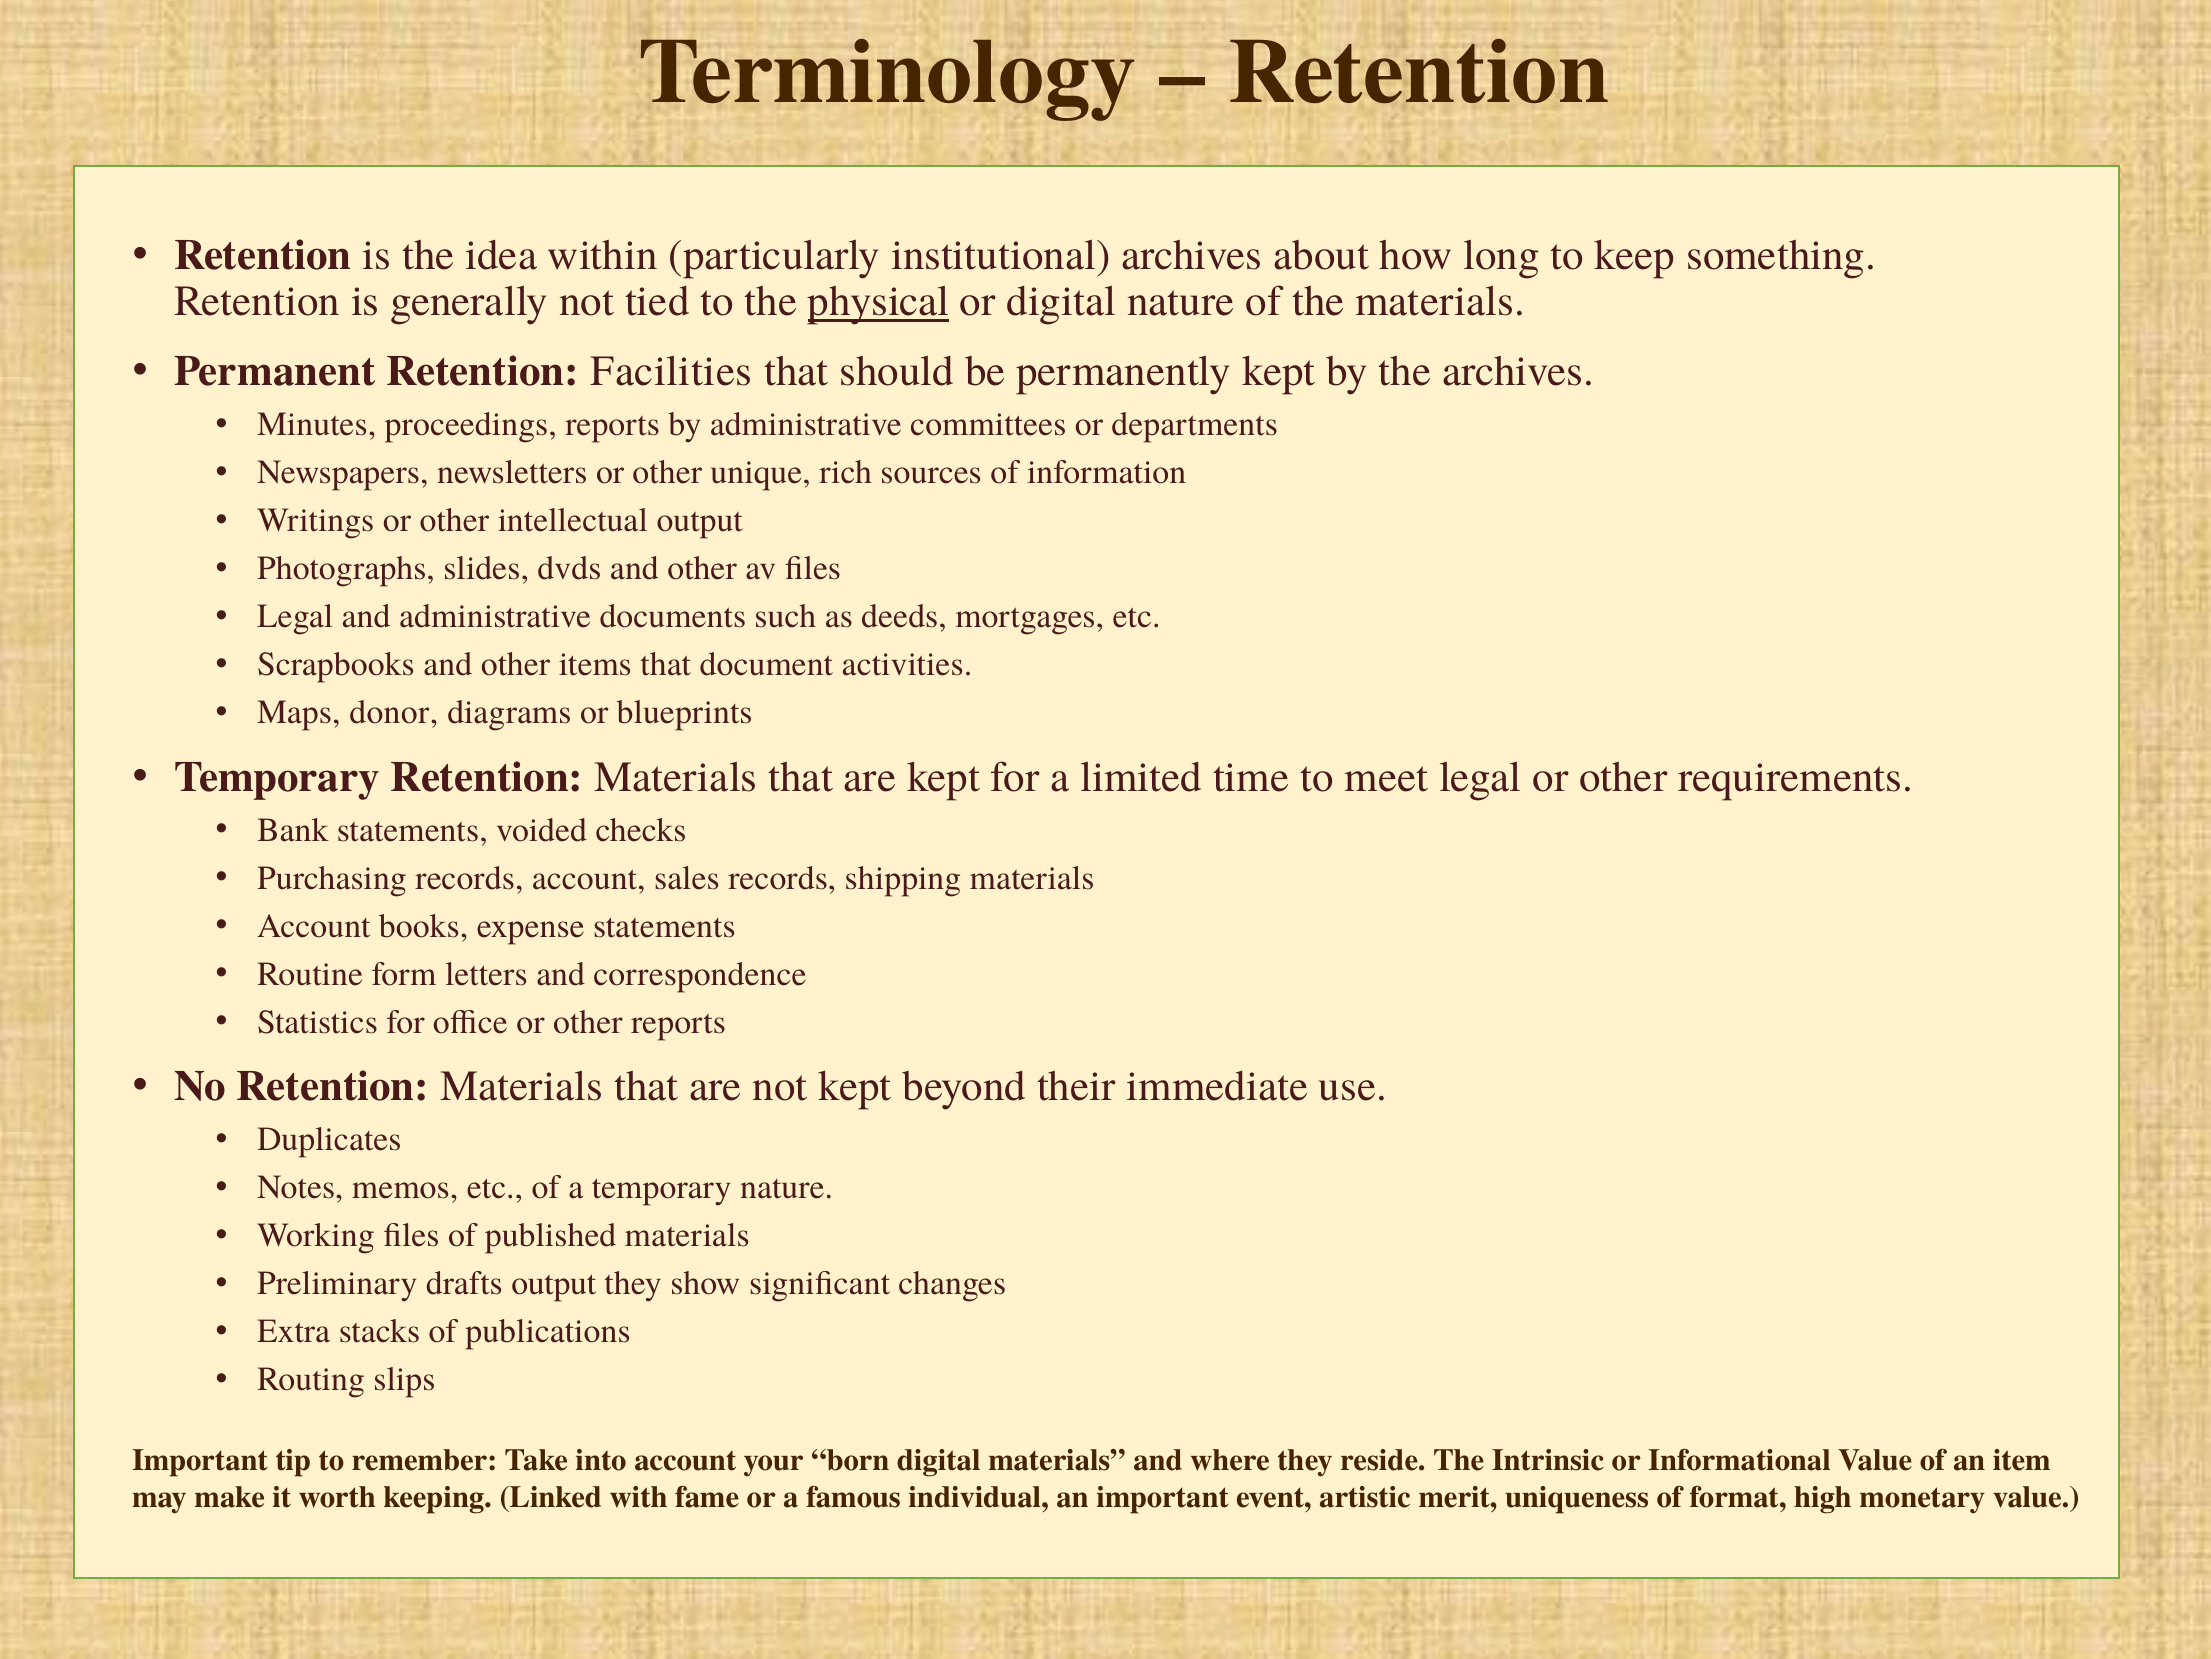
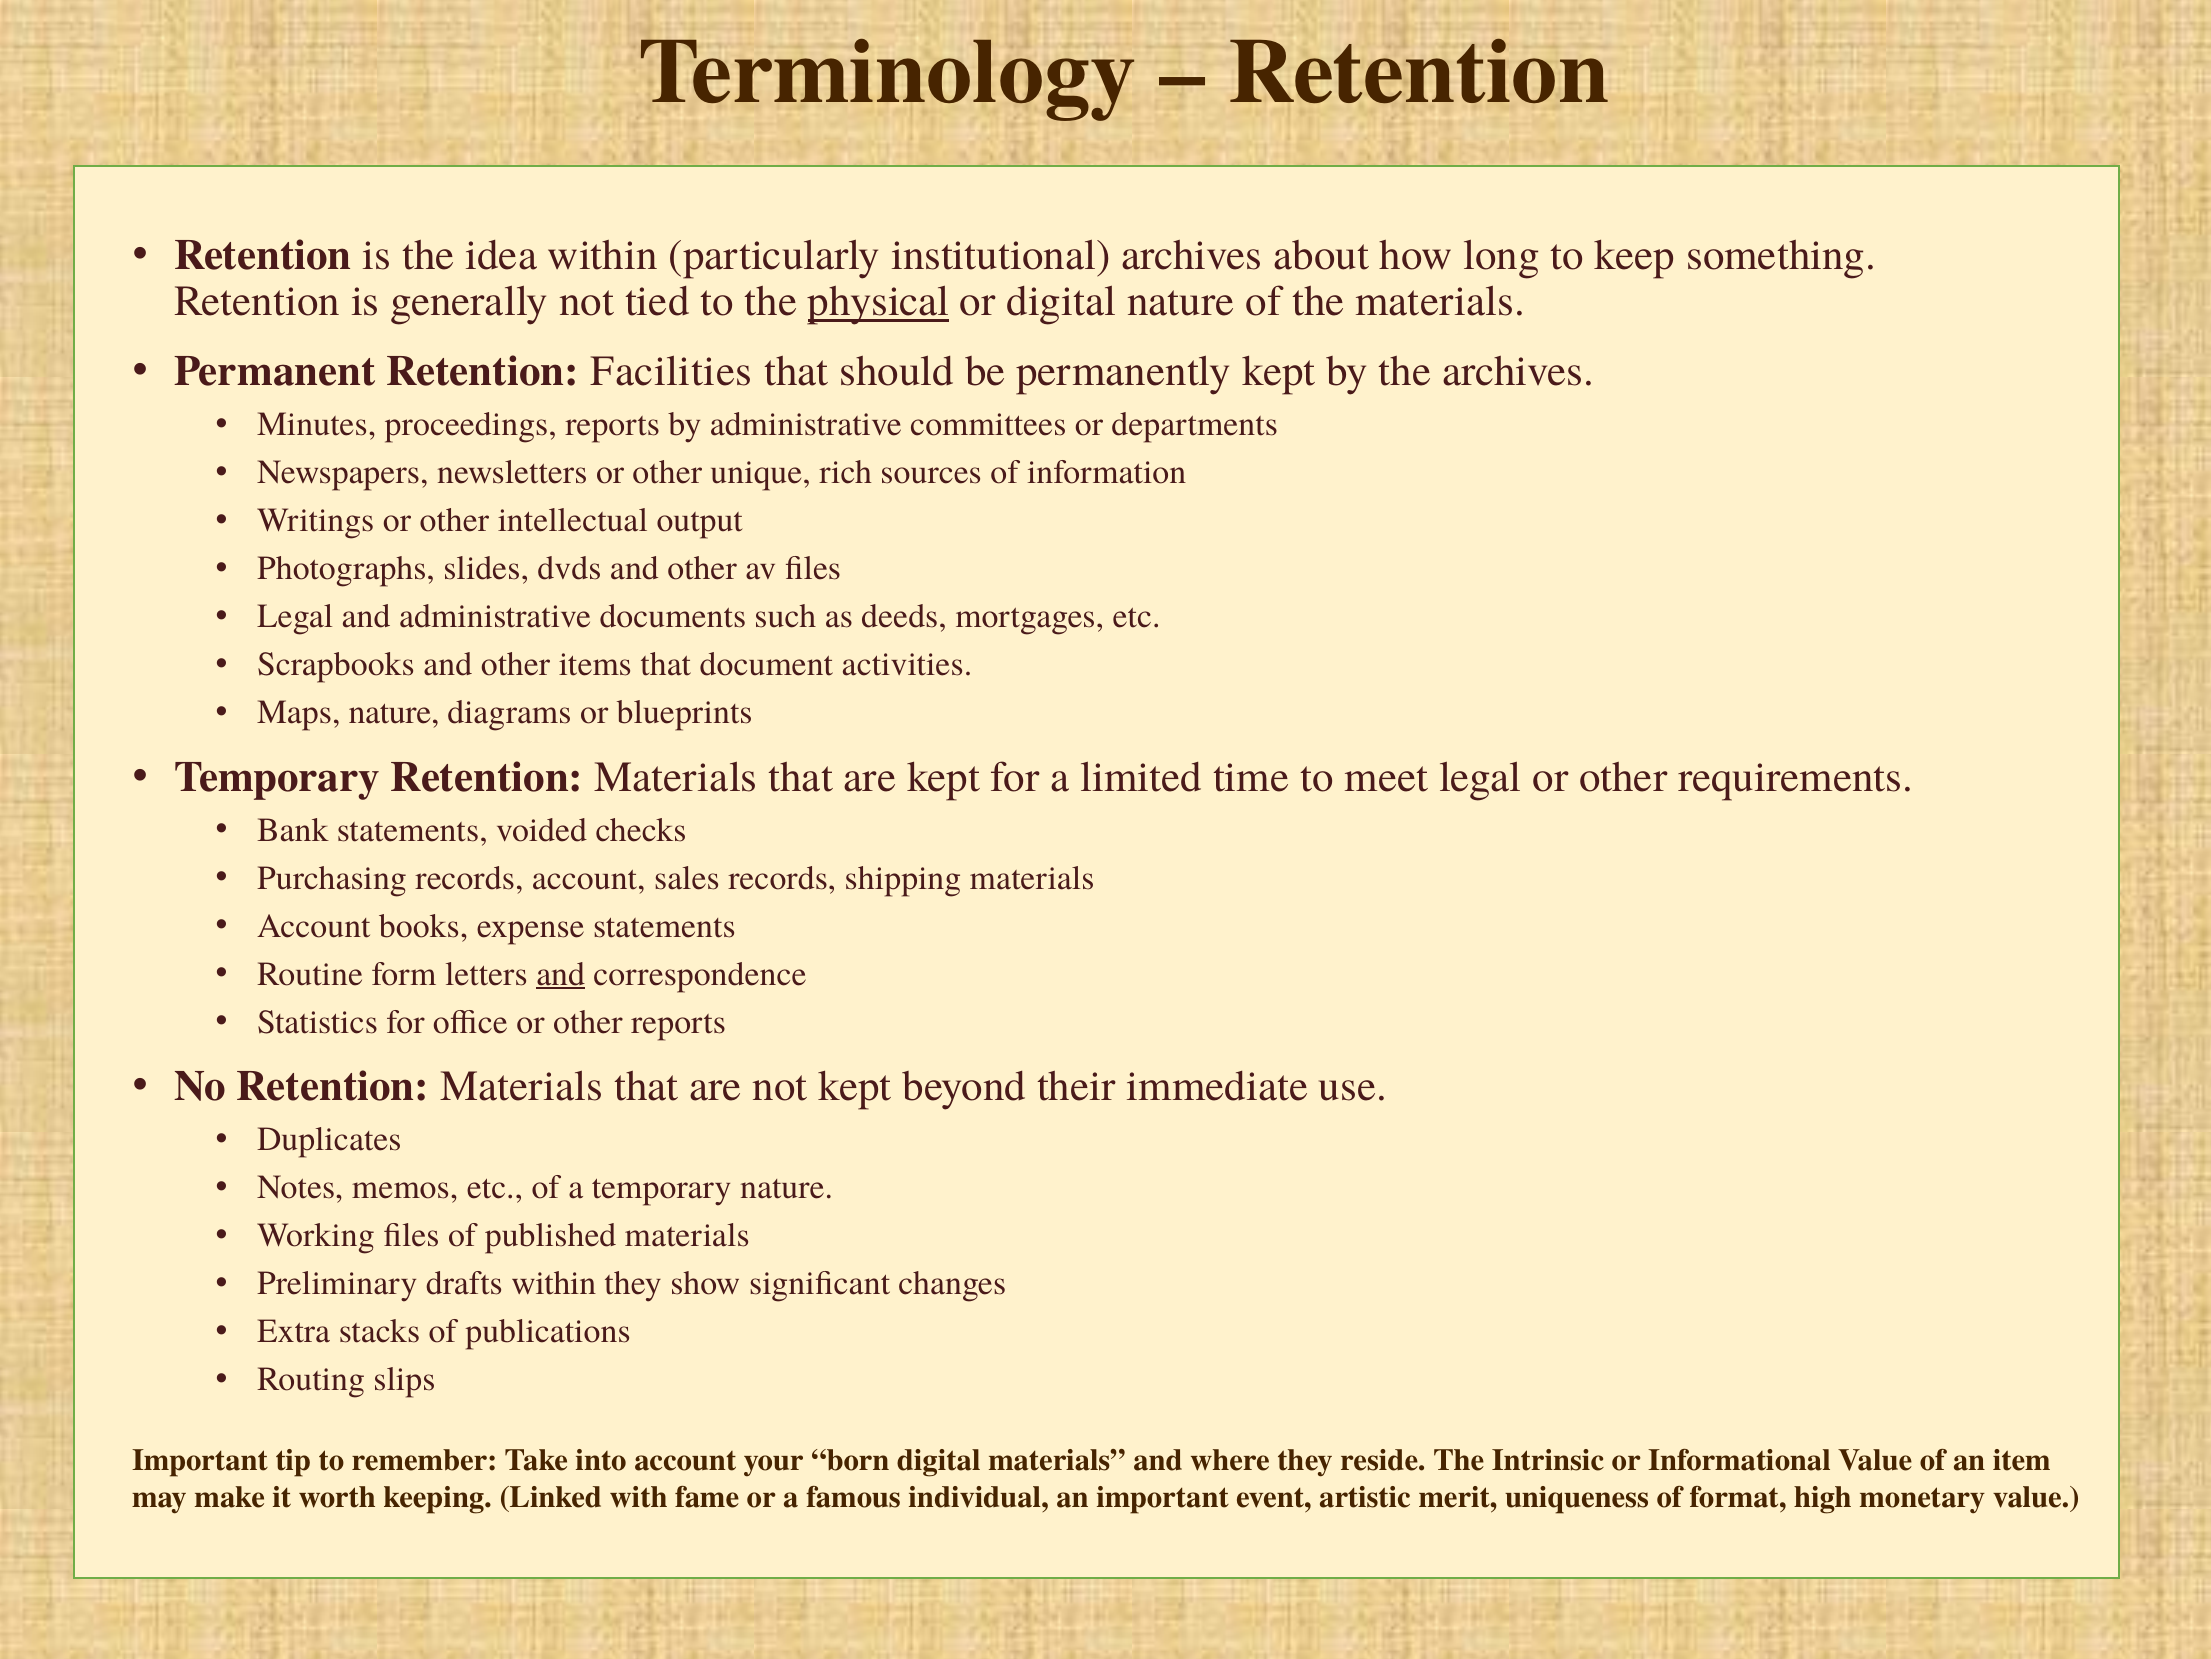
Maps donor: donor -> nature (394, 712)
and underline: none -> present (561, 973)
drafts output: output -> within (554, 1283)
